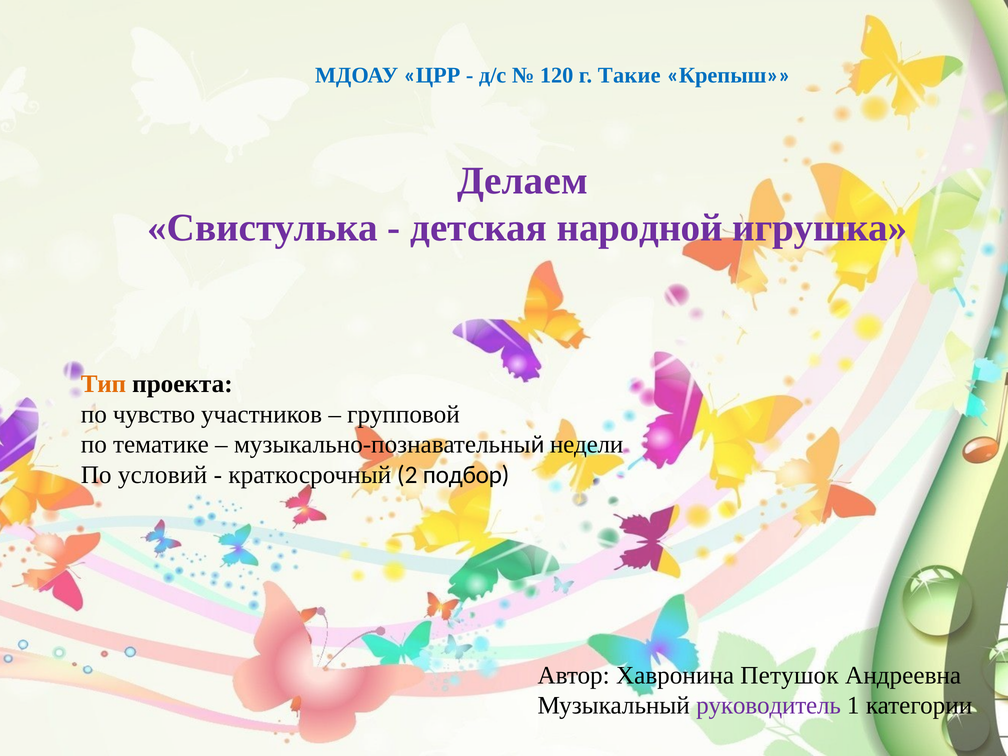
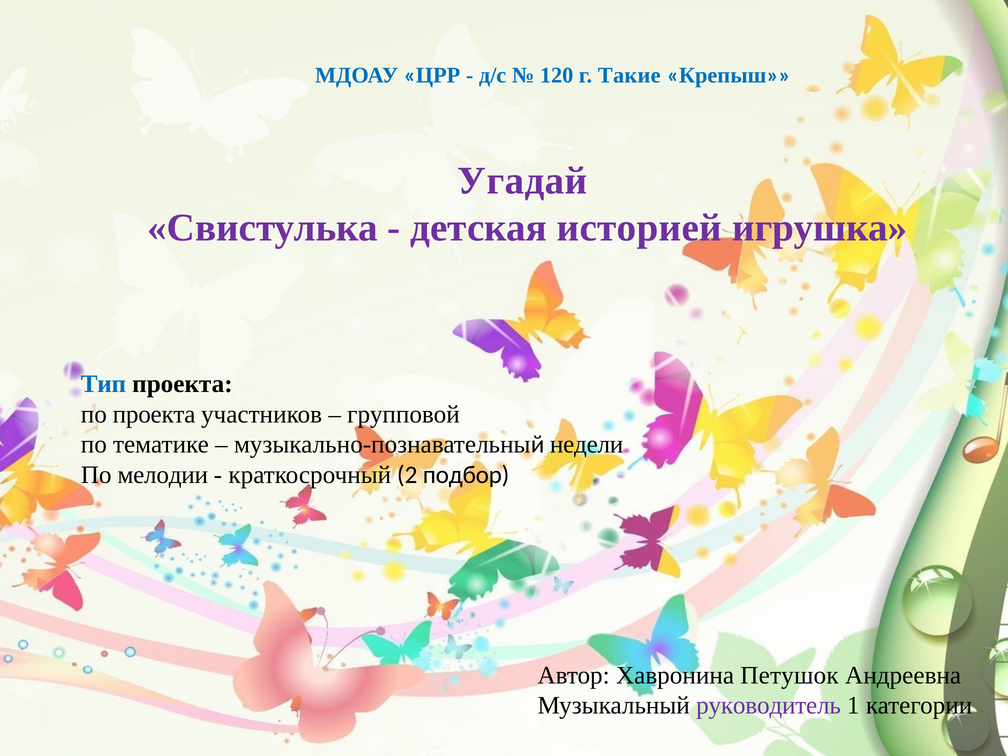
Делаем: Делаем -> Угадай (522, 181)
народной: народной -> историей (639, 228)
Тип colour: orange -> blue (103, 384)
по чувство: чувство -> проекта (154, 414)
условий: условий -> мелодии (163, 475)
